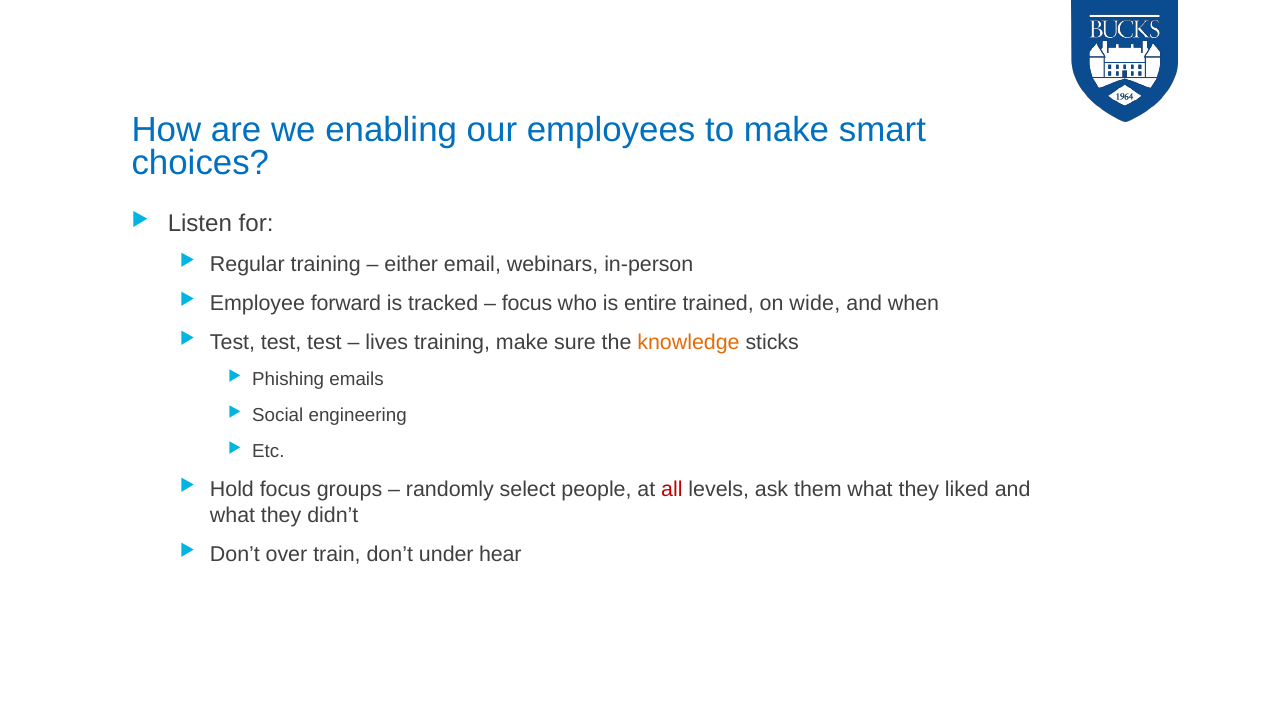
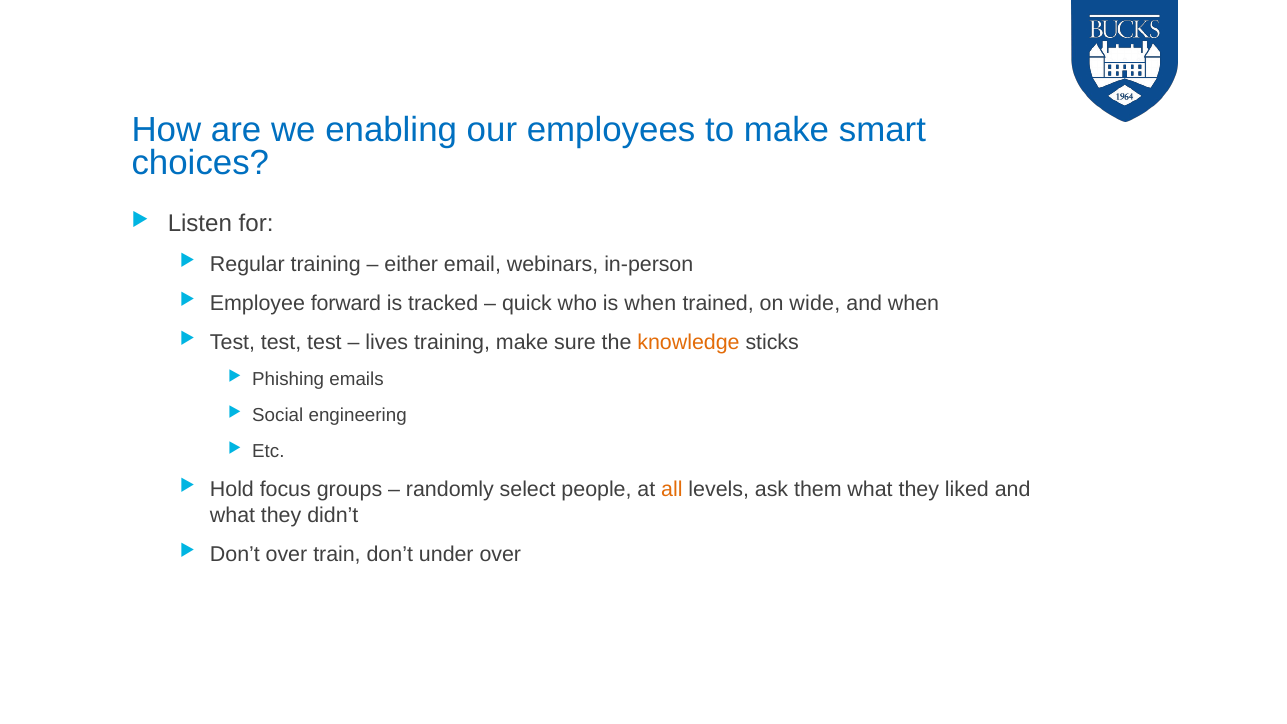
focus: focus -> quick (527, 303)
is entire: entire -> when (650, 303)
all colour: red -> orange (672, 489)
under hear: hear -> over (500, 554)
